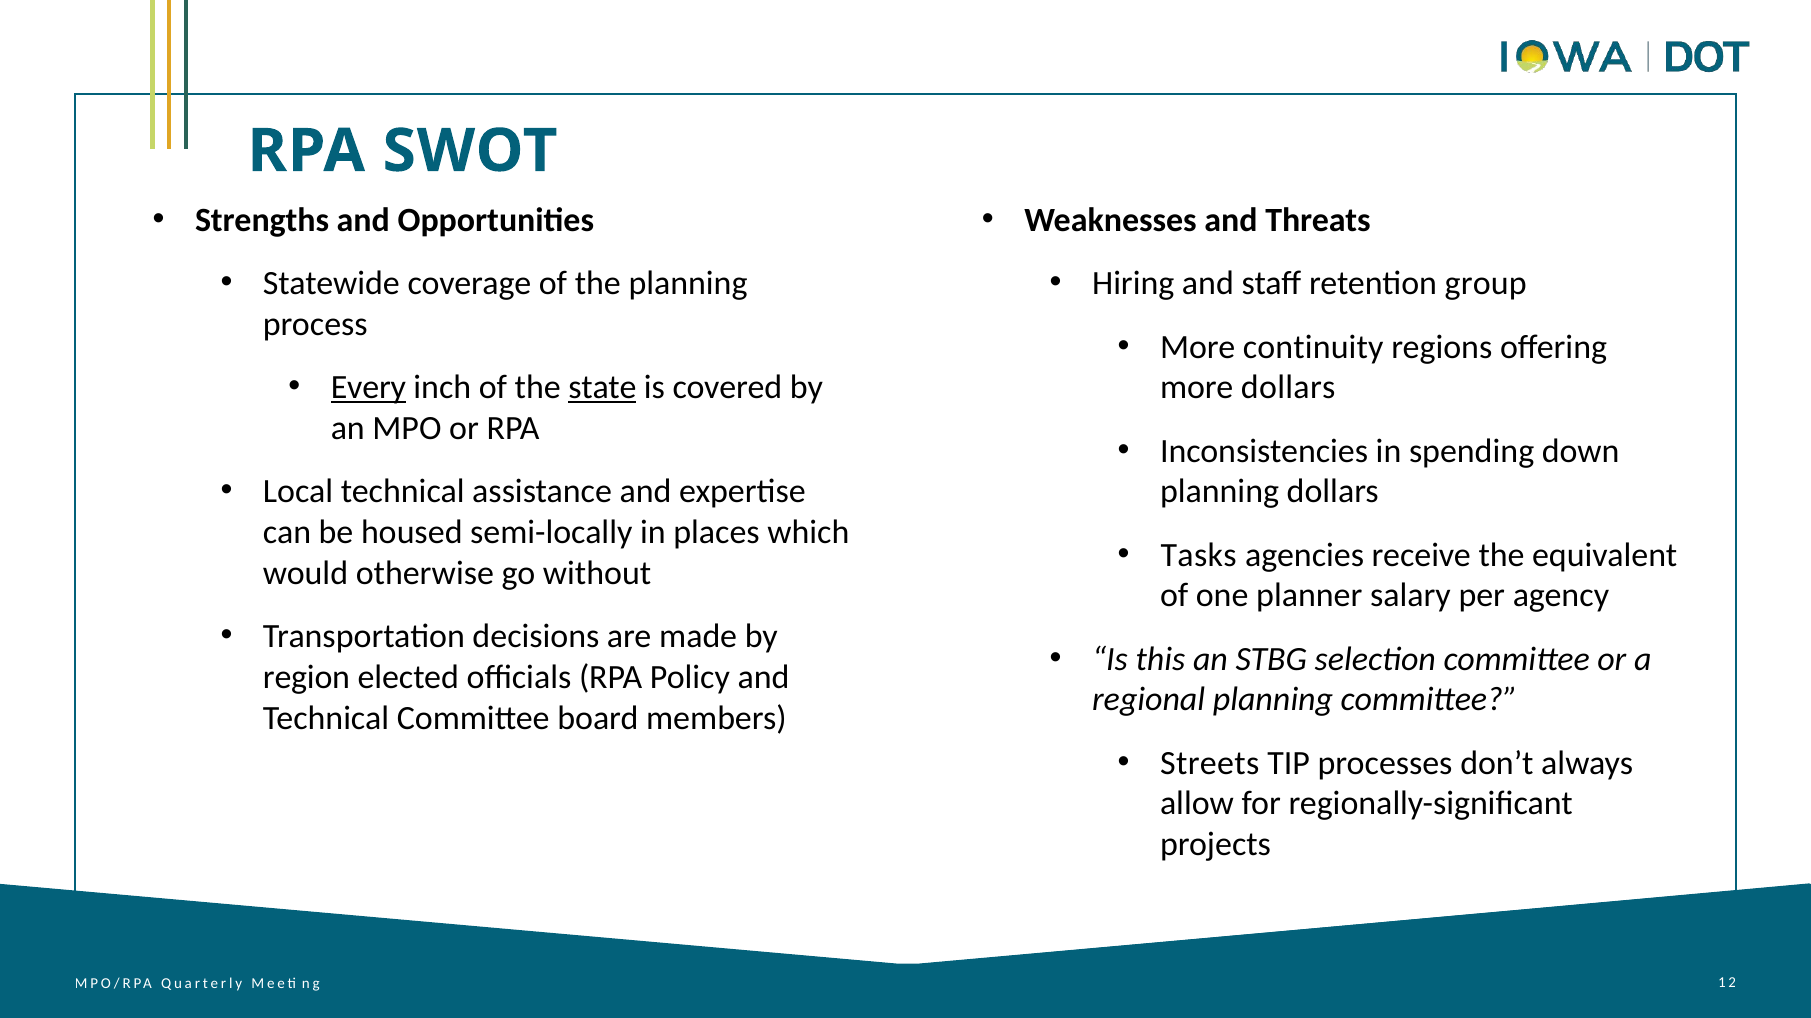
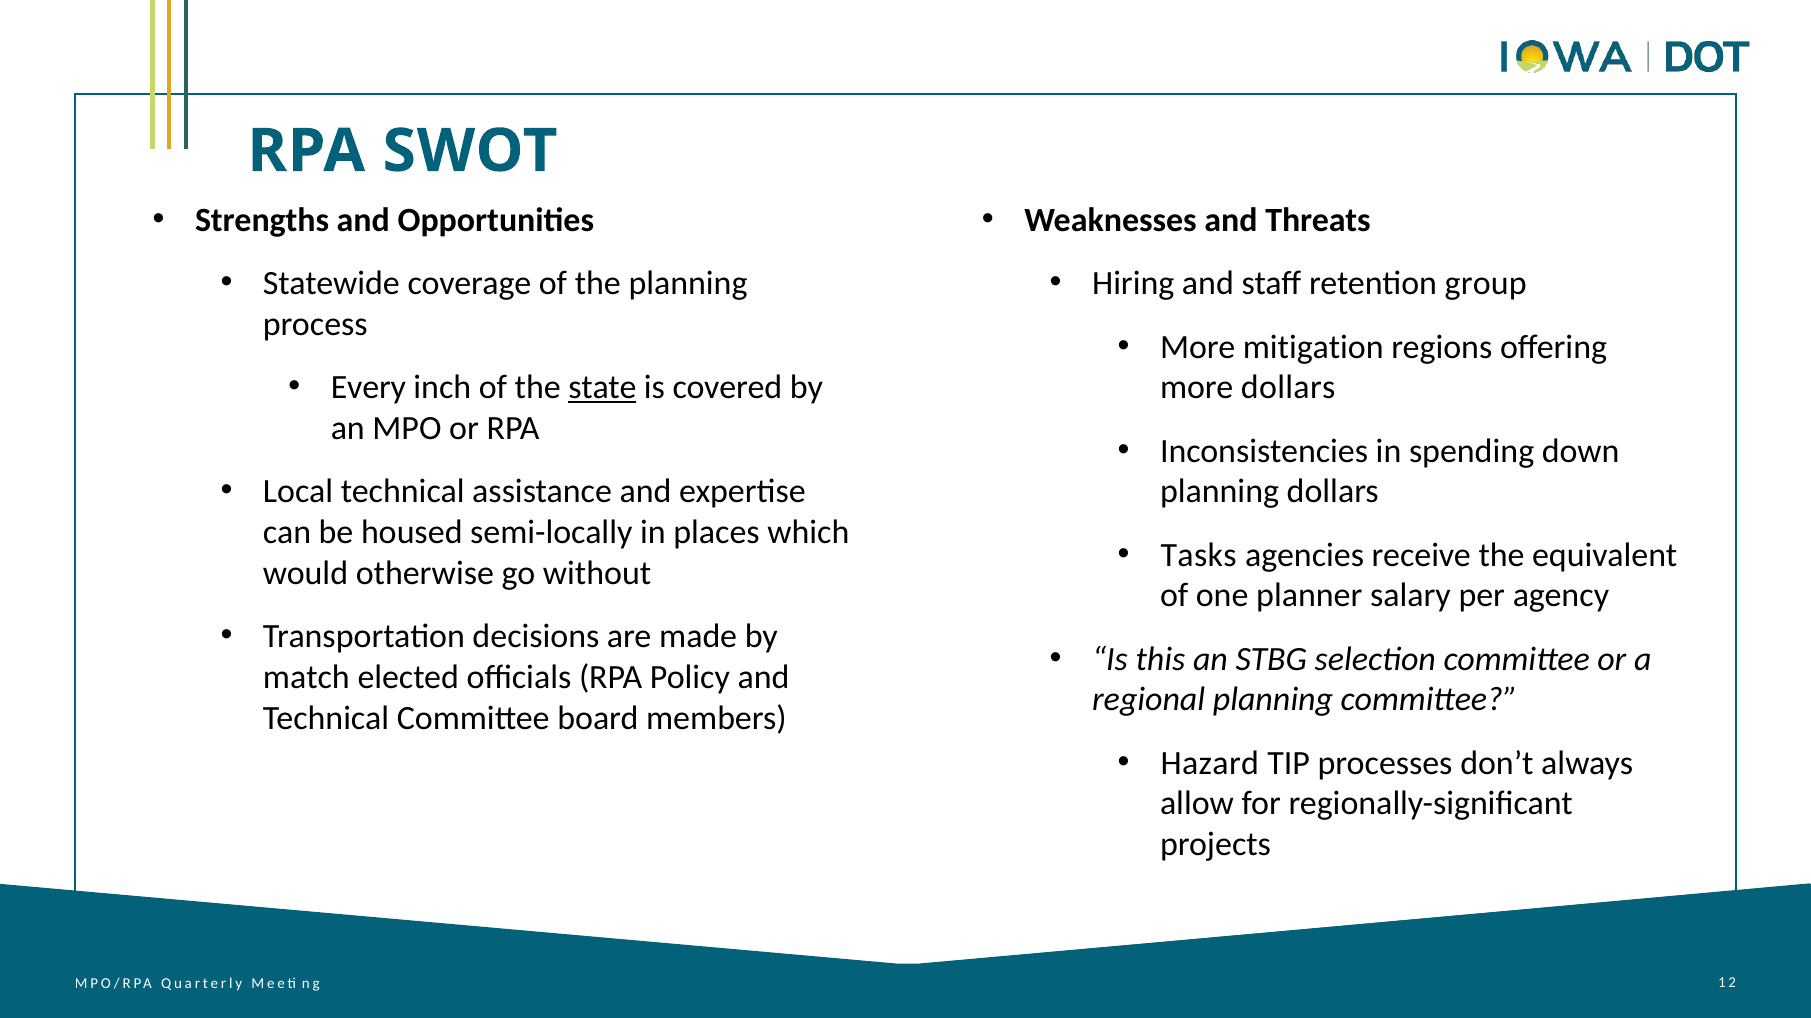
continuity: continuity -> mitigation (1313, 347)
Every underline: present -> none (368, 388)
region: region -> match (306, 678)
Streets: Streets -> Hazard (1210, 764)
